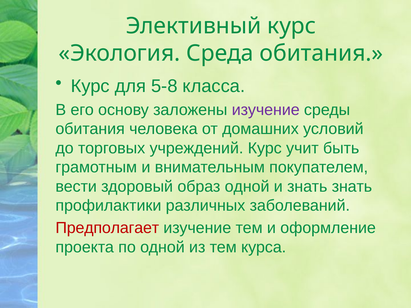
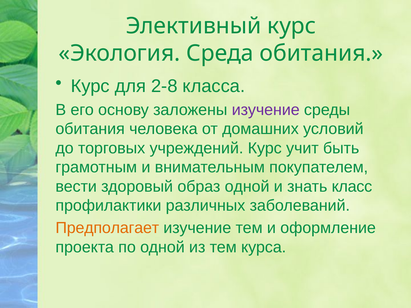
5-8: 5-8 -> 2-8 (164, 86)
знать знать: знать -> класс (352, 187)
Предполагает colour: red -> orange (107, 228)
